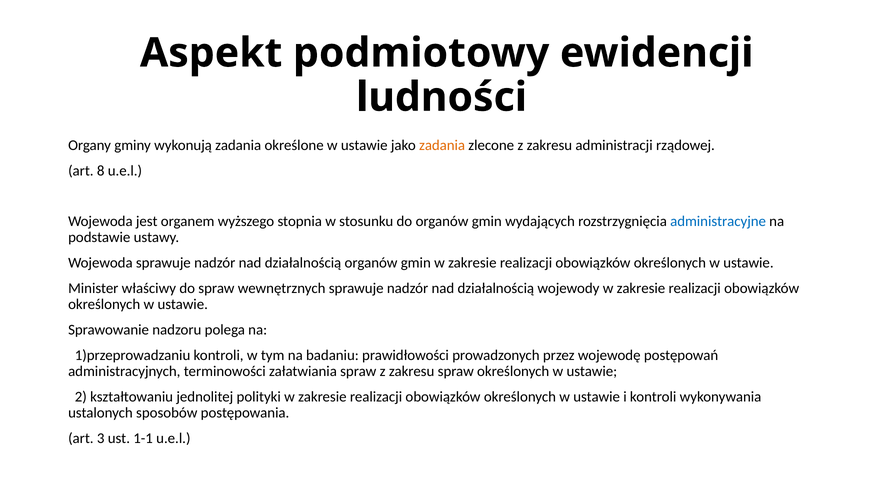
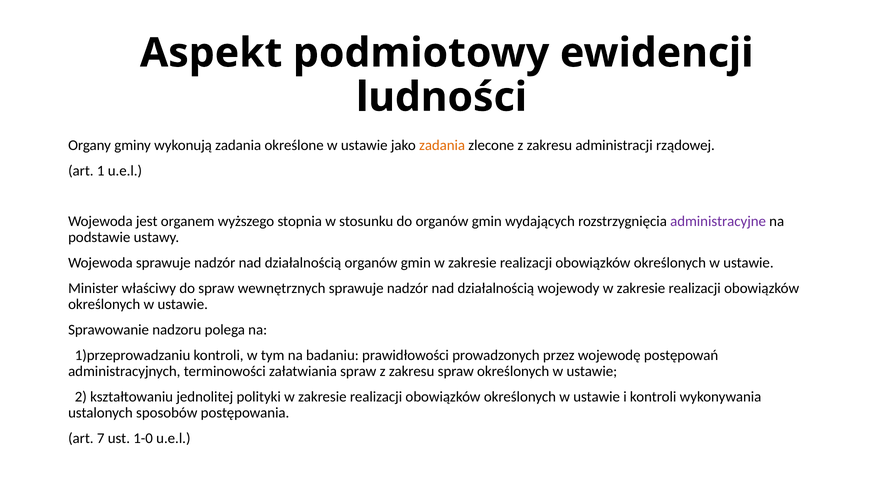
8: 8 -> 1 (101, 171)
administracyjne colour: blue -> purple (718, 221)
3: 3 -> 7 (101, 438)
1-1: 1-1 -> 1-0 (143, 438)
